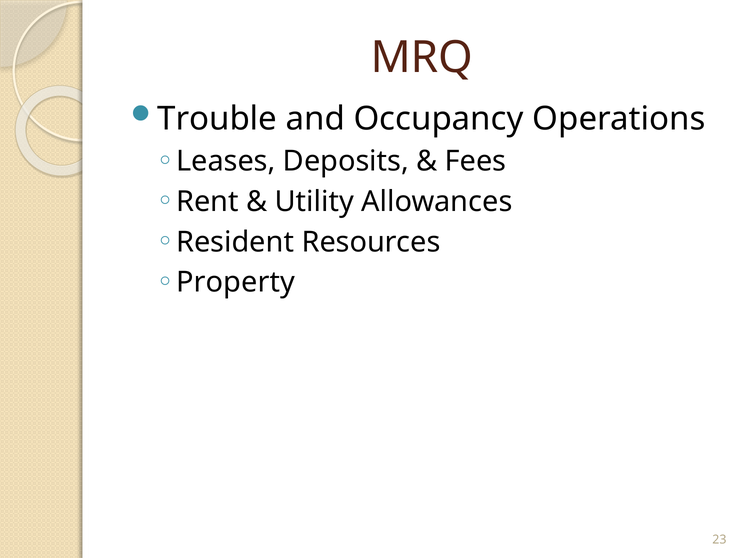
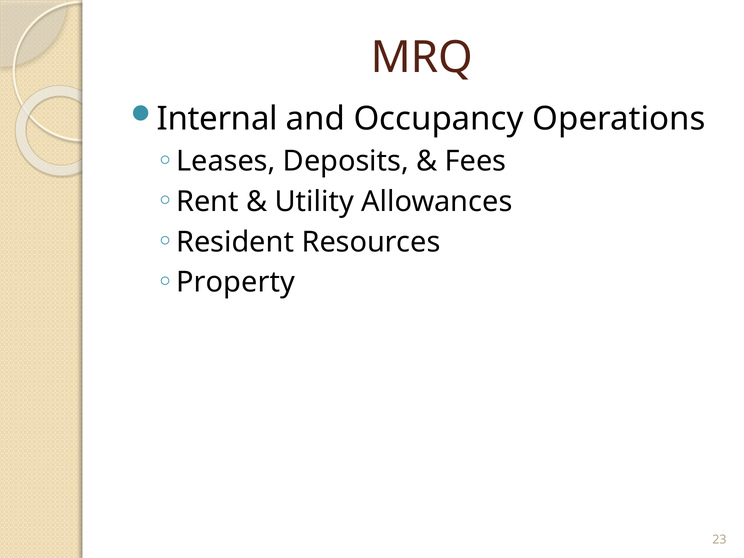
Trouble: Trouble -> Internal (217, 119)
